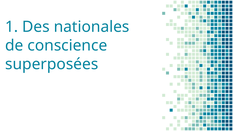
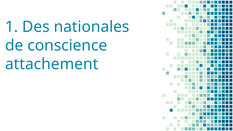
superposées: superposées -> attachement (52, 64)
